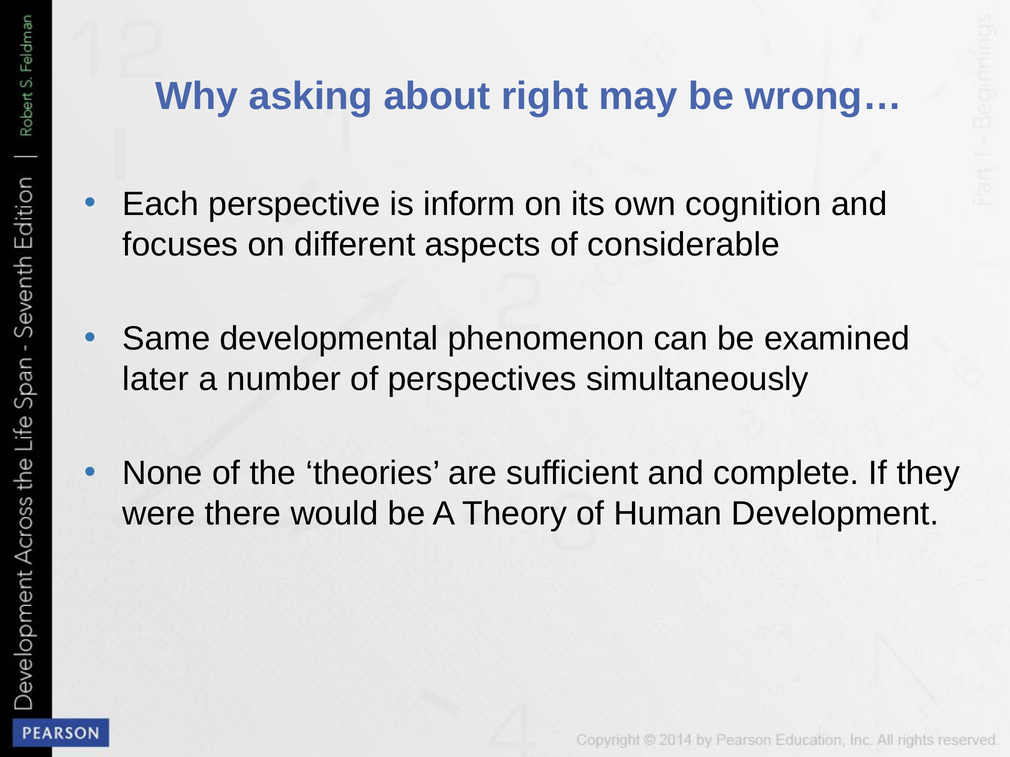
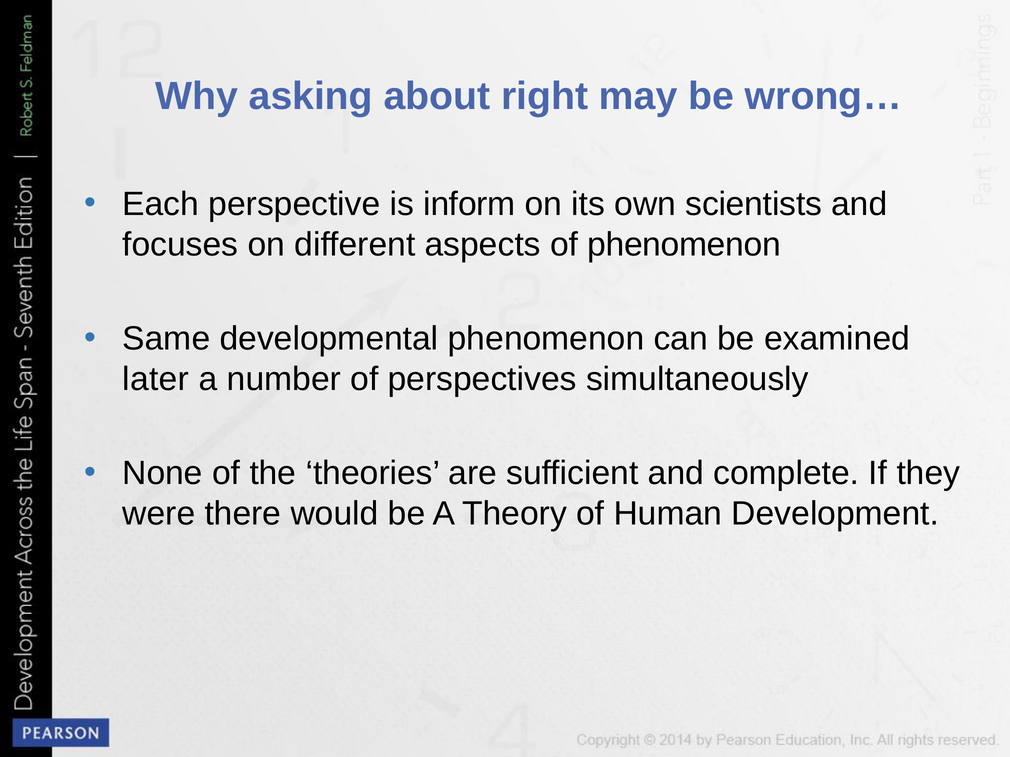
cognition: cognition -> scientists (754, 204)
of considerable: considerable -> phenomenon (684, 245)
